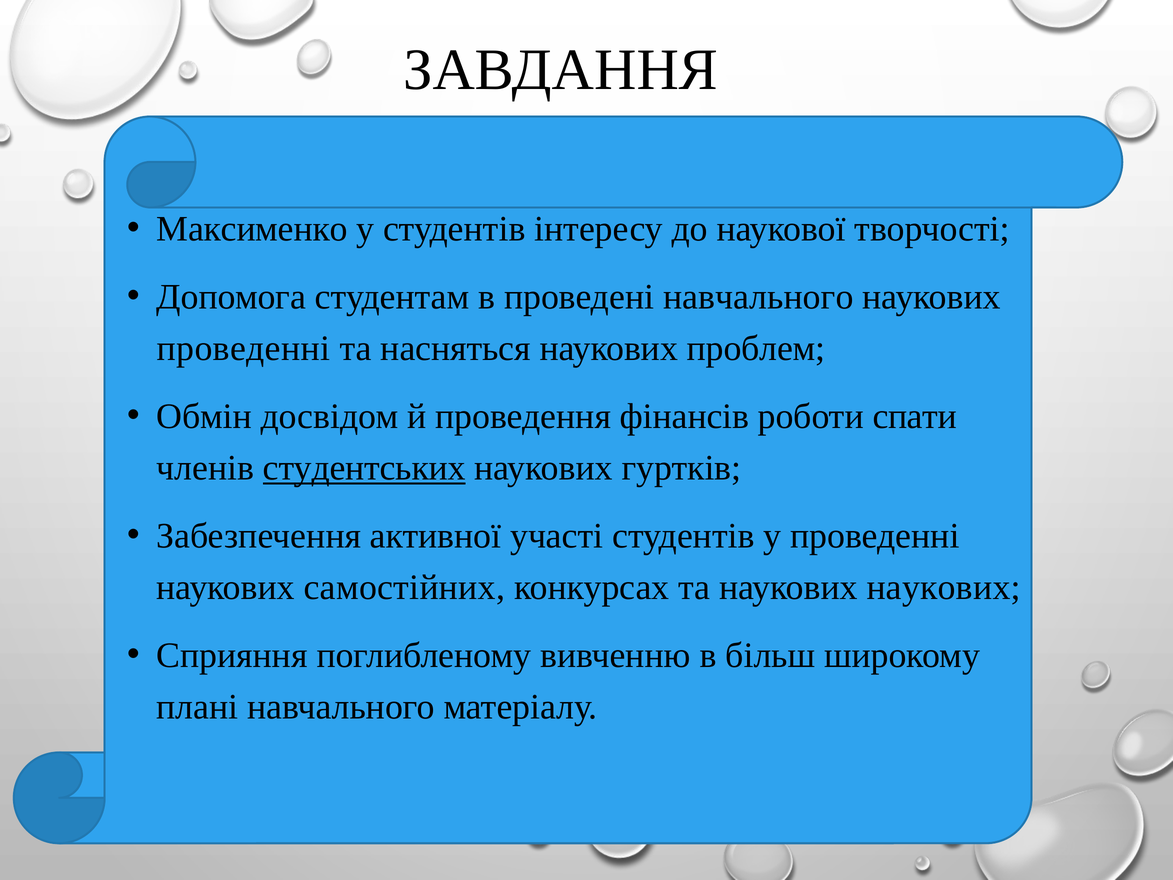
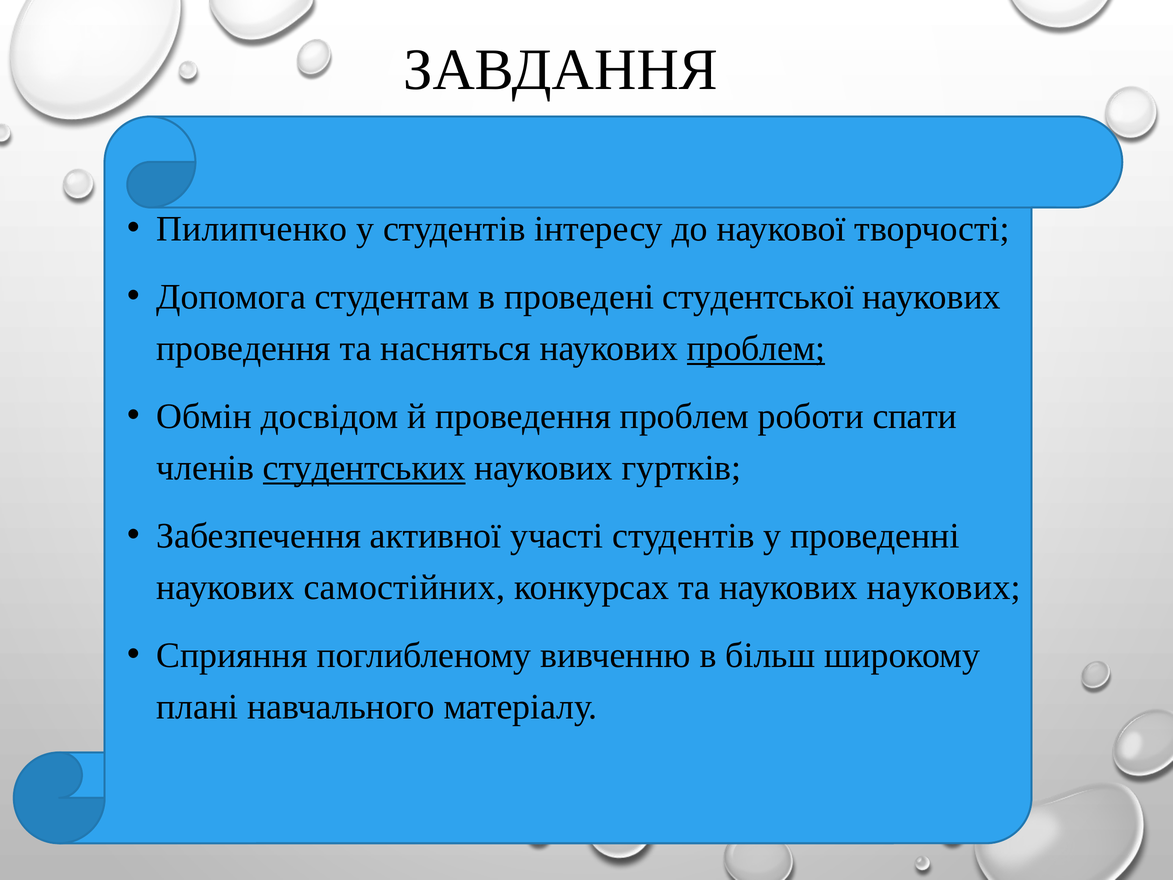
Максименко: Максименко -> Пилипченко (252, 229)
проведені навчального: навчального -> студентської (758, 297)
проведенні: проведенні -> проведення (244, 348)
проблем underline: none -> present (756, 348)
проведення фінансів: фінансів -> проблем (684, 416)
